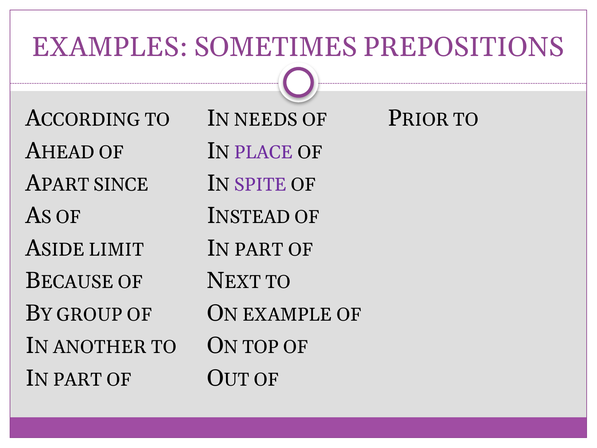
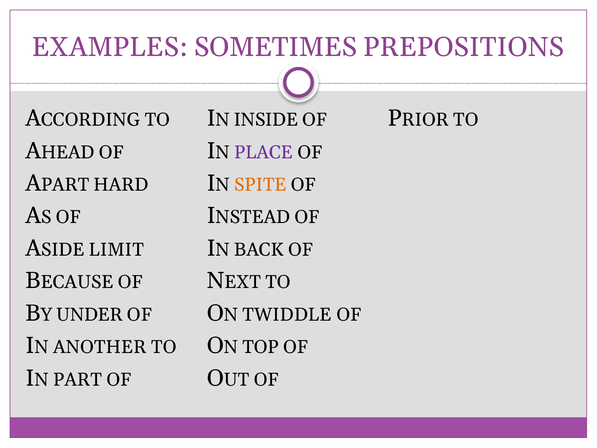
NEEDS: NEEDS -> INSIDE (266, 120)
SINCE: SINCE -> HARD (121, 185)
SPITE colour: purple -> orange (260, 185)
PART: PART -> BACK (259, 250)
GROUP: GROUP -> UNDER (90, 314)
EXAMPLE: EXAMPLE -> TWIDDLE (287, 314)
